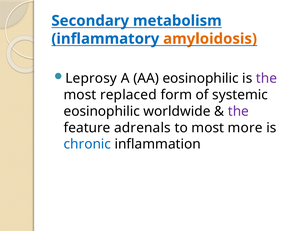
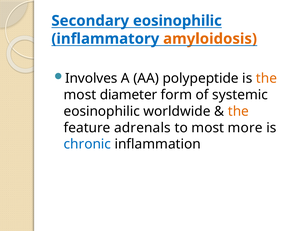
Secondary metabolism: metabolism -> eosinophilic (177, 21)
Leprosy: Leprosy -> Involves (91, 78)
AA eosinophilic: eosinophilic -> polypeptide (201, 78)
the colour: purple -> orange (266, 78)
replaced: replaced -> diameter (129, 95)
the colour: purple -> orange (238, 111)
